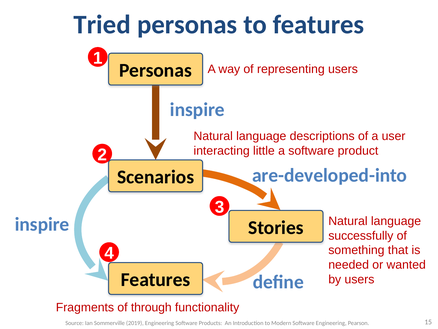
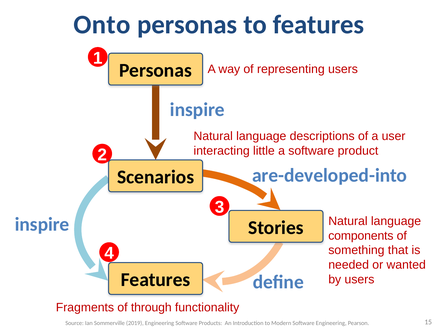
Tried: Tried -> Onto (102, 25)
successfully: successfully -> components (361, 235)
